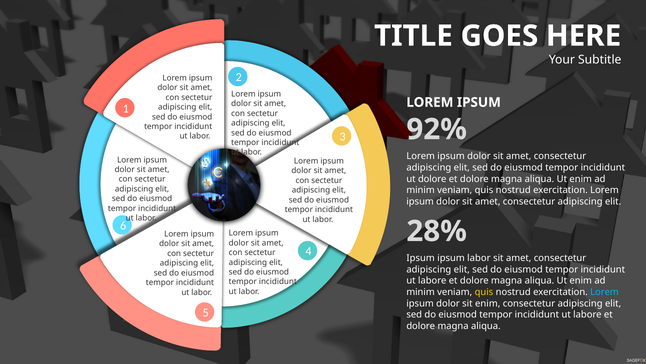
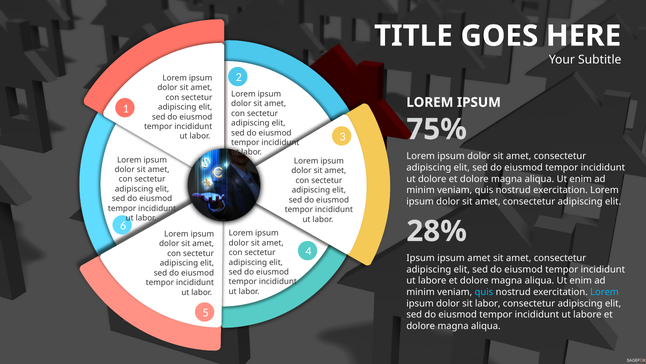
92%: 92% -> 75% (437, 129)
ipsum labor: labor -> amet (479, 258)
quis colour: yellow -> light blue (484, 292)
sit enim: enim -> labor (488, 303)
